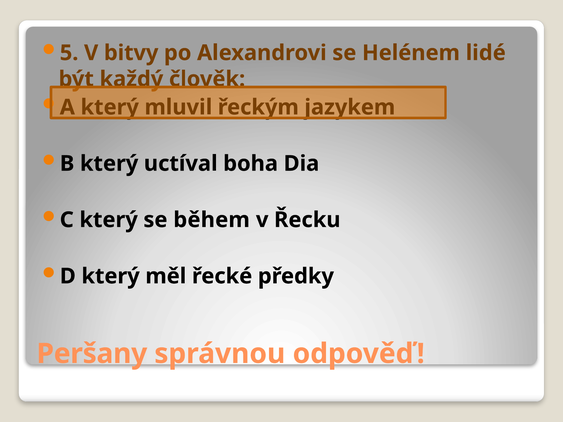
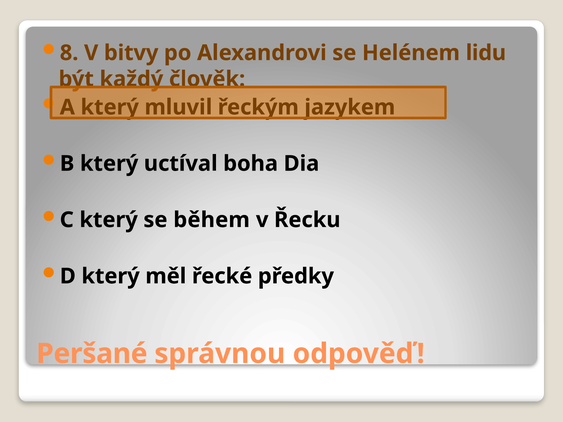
5: 5 -> 8 (69, 53)
lidé: lidé -> lidu (486, 53)
Peršany: Peršany -> Peršané (92, 354)
